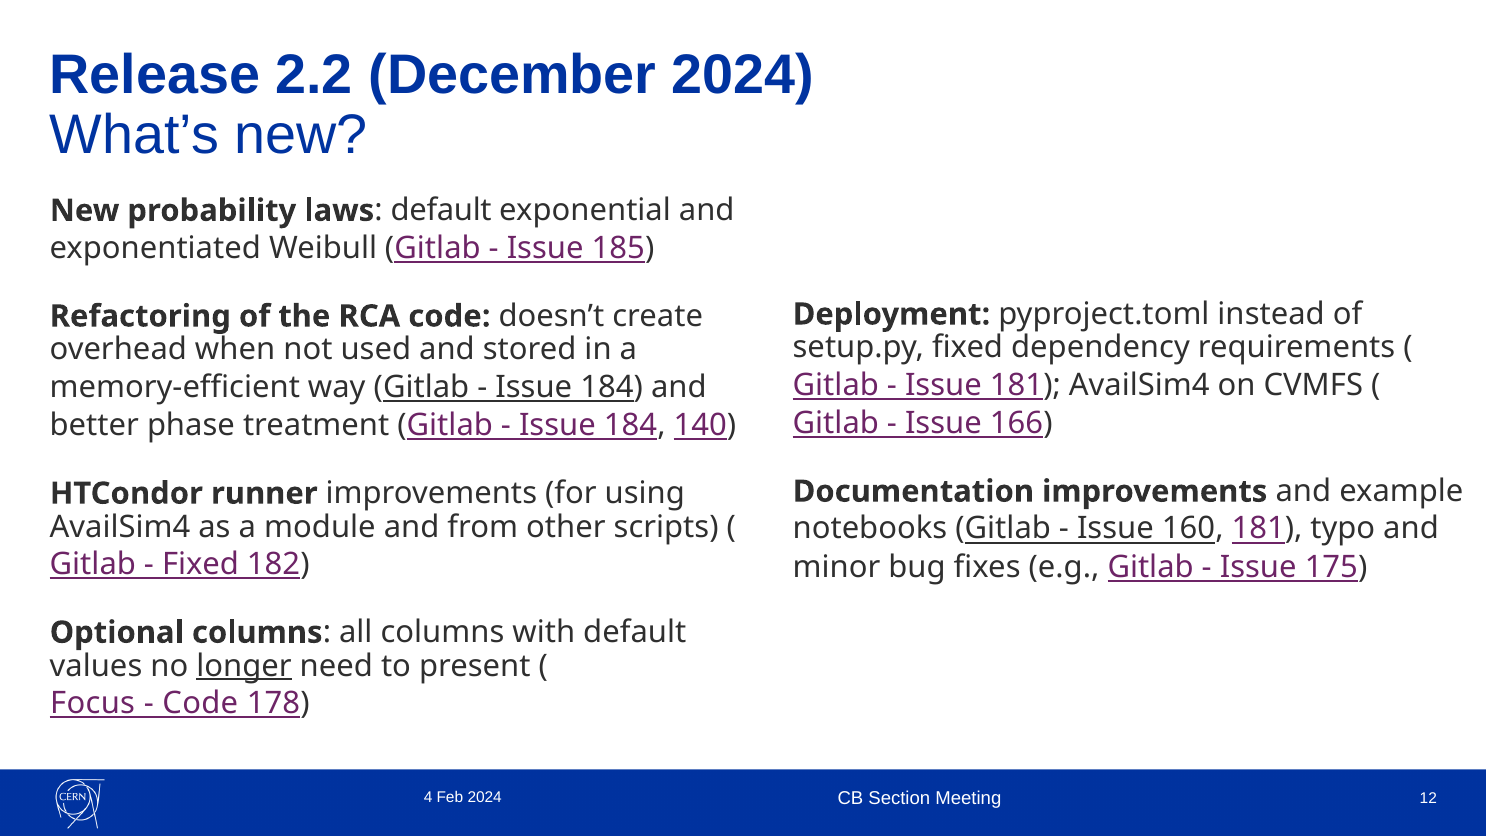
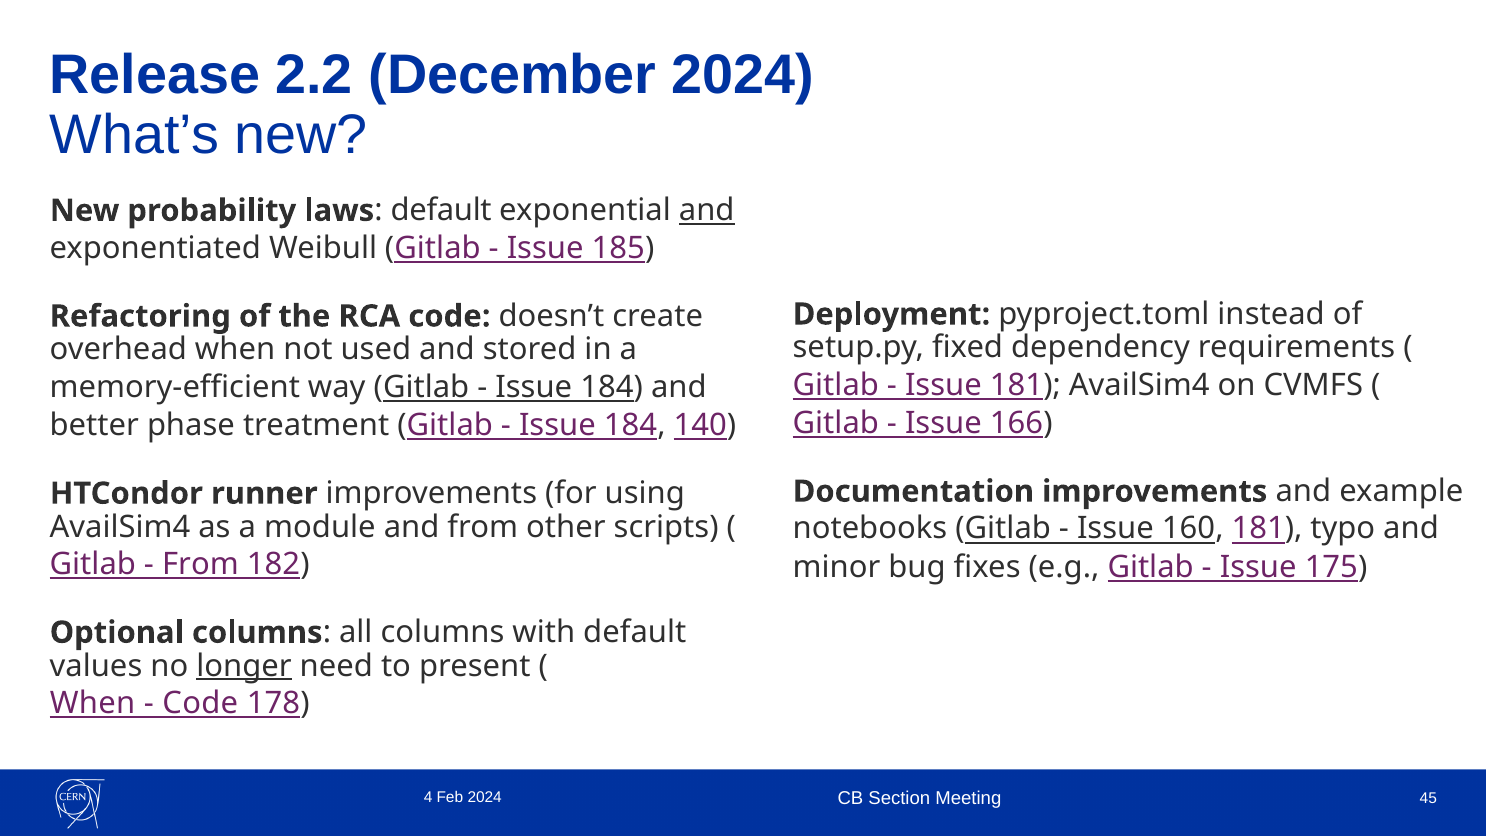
and underline: none -> present (707, 211)
Fixed: Fixed -> From (200, 564)
Focus: Focus -> When (93, 703)
12: 12 -> 45 (1428, 798)
